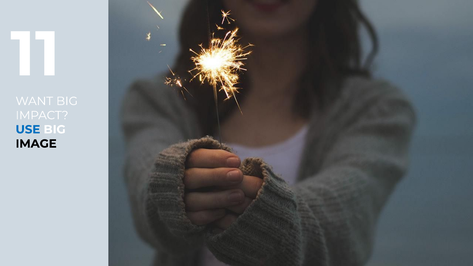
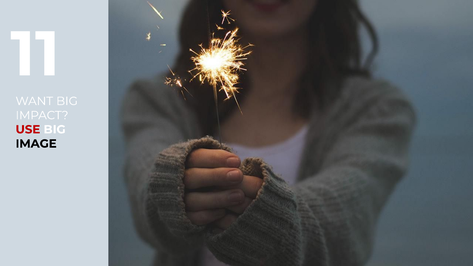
USE colour: blue -> red (28, 130)
